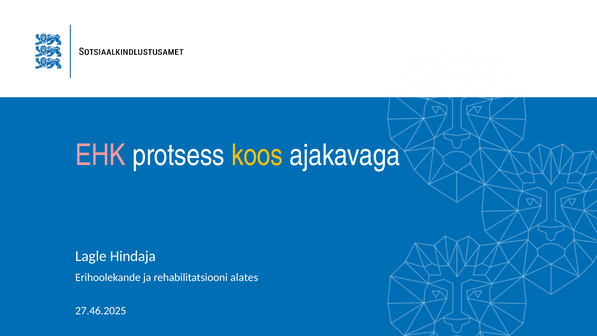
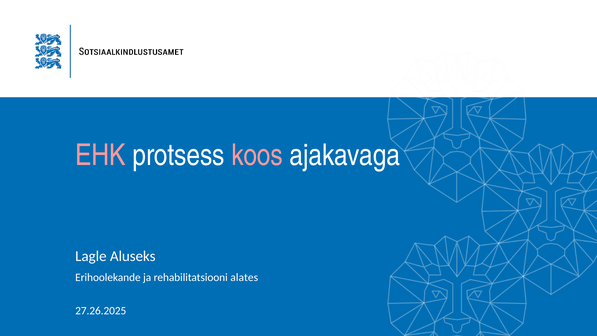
koos colour: yellow -> pink (257, 155)
Hindaja: Hindaja -> Aluseks (133, 256)
27.46.2025: 27.46.2025 -> 27.26.2025 (101, 311)
